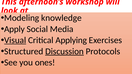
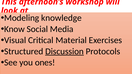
Apply: Apply -> Know (14, 29)
Visual underline: present -> none (15, 40)
Applying: Applying -> Material (71, 40)
